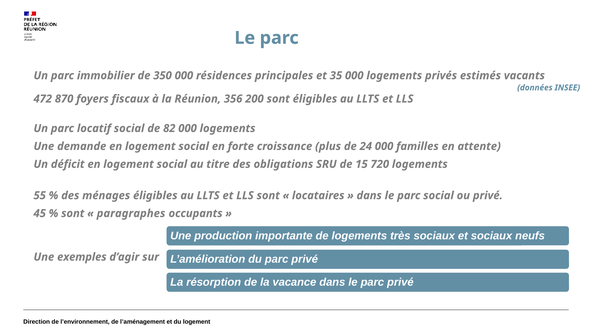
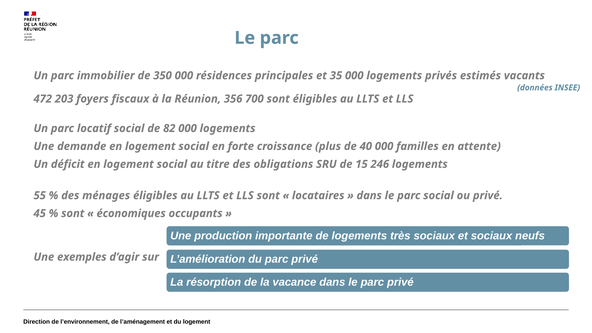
870: 870 -> 203 (64, 99)
200: 200 -> 700 (254, 99)
24: 24 -> 40 (366, 146)
720: 720 -> 246 (380, 164)
paragraphes: paragraphes -> économiques (131, 213)
